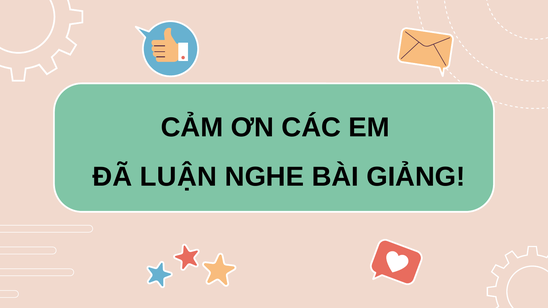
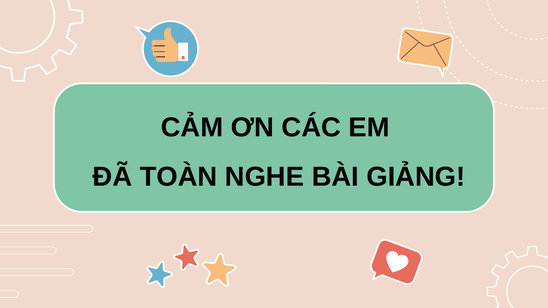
LUẬN: LUẬN -> TOÀN (179, 177)
